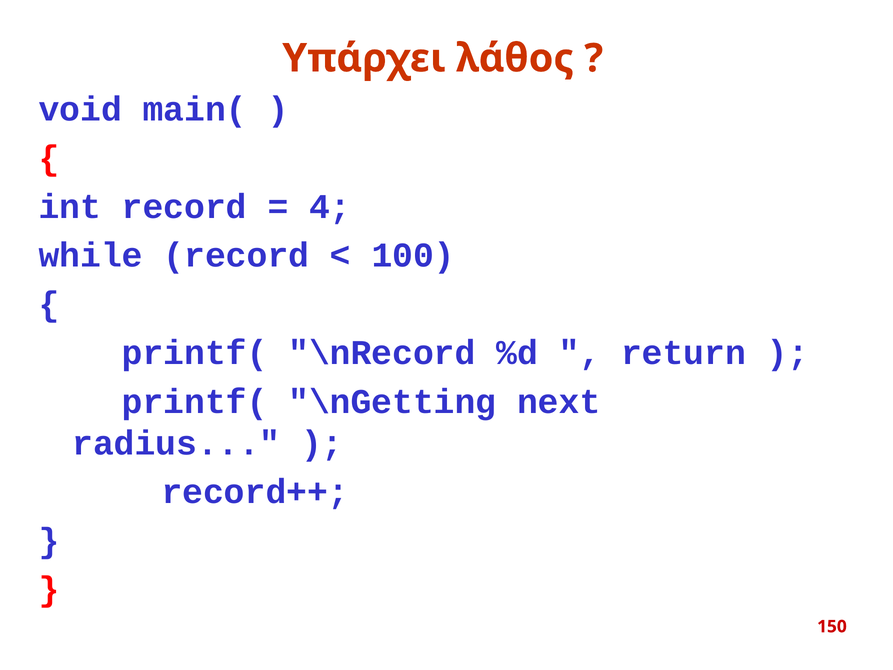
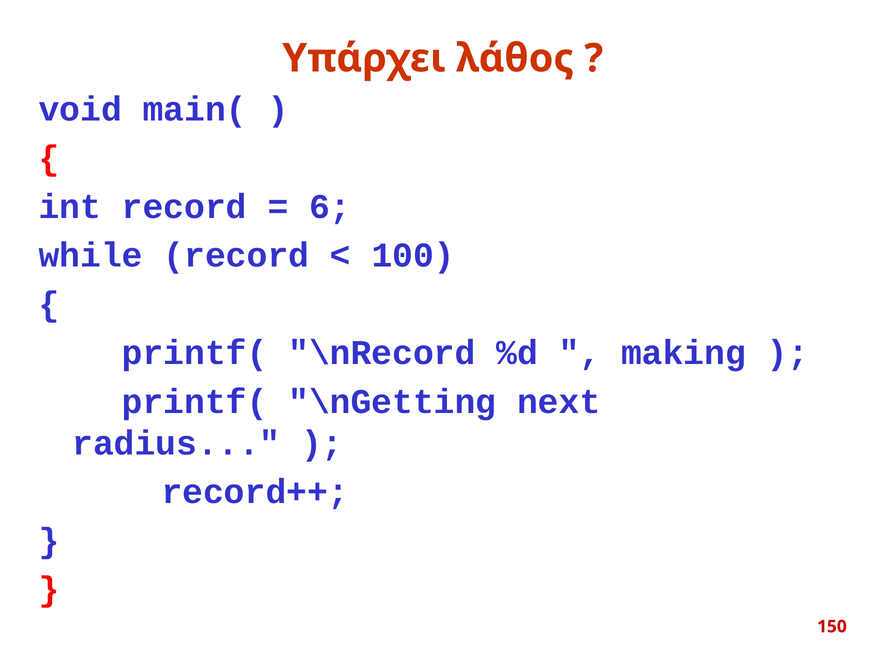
4: 4 -> 6 (330, 207)
return: return -> making (684, 353)
